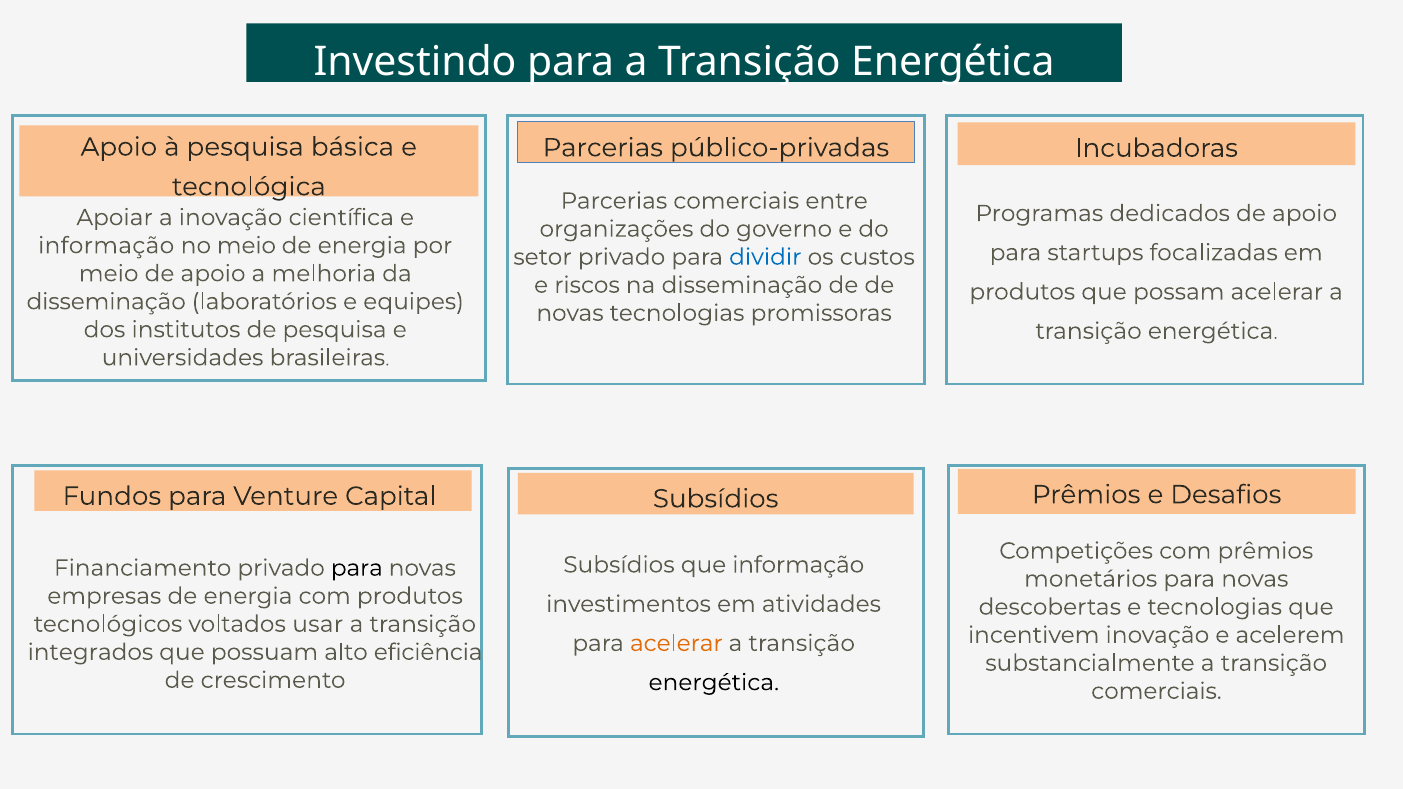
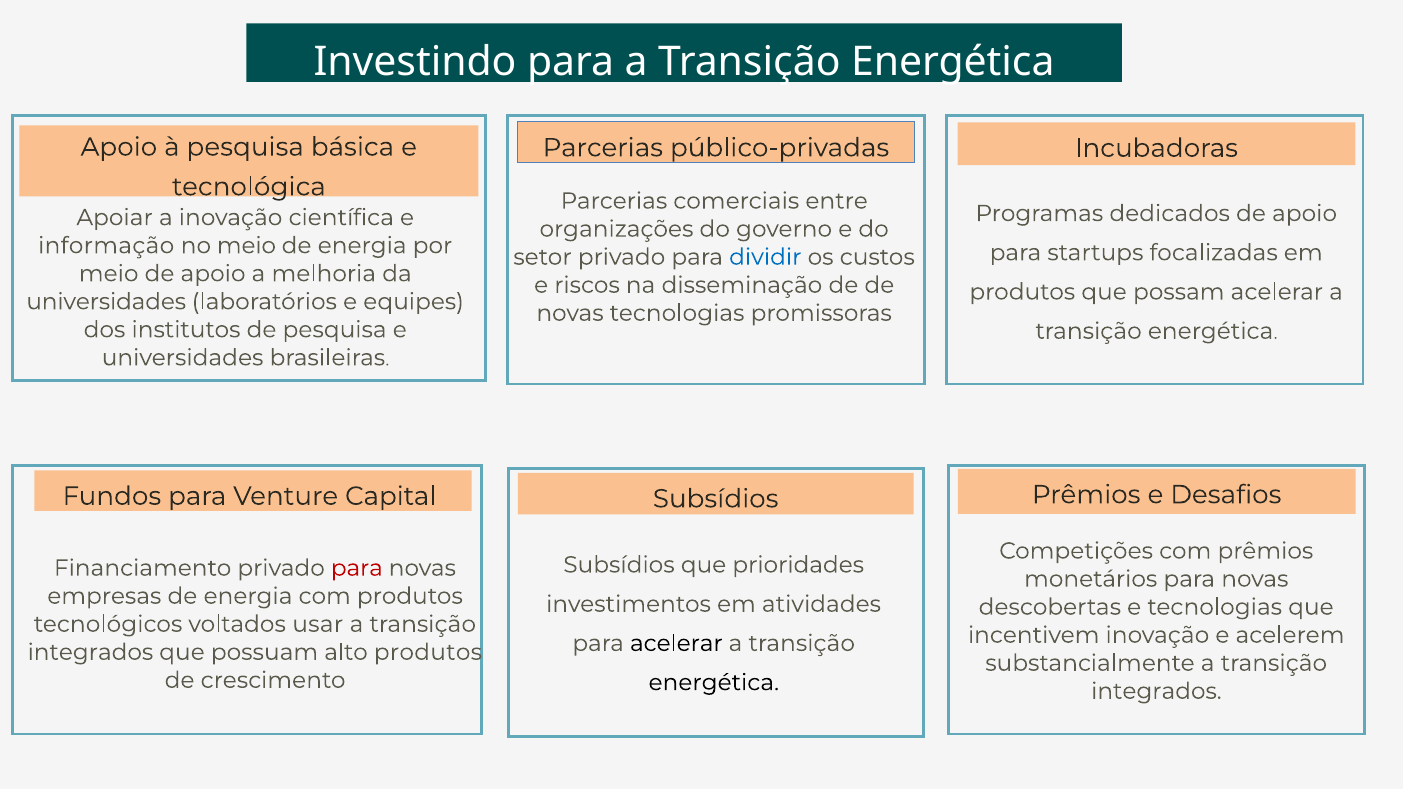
disseminação: disseminação -> universidades (106, 302)
que informação: informação -> prioridades (798, 565)
para colour: black -> red (357, 568)
acelerar colour: orange -> black (676, 643)
alto eficiência: eficiência -> produtos (428, 652)
comerciais: comerciais -> integrados (1156, 691)
